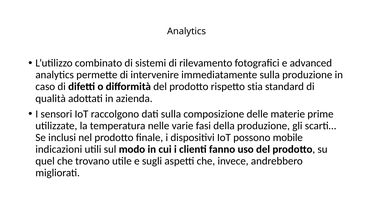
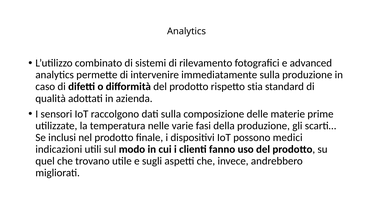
mobile: mobile -> medici (288, 137)
